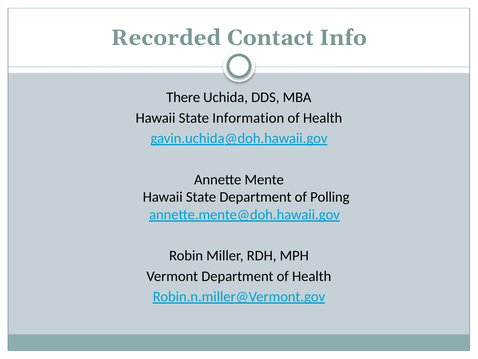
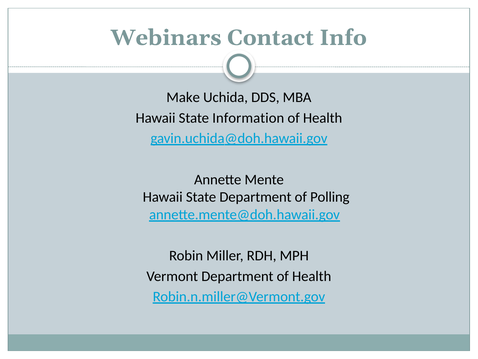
Recorded: Recorded -> Webinars (166, 38)
There: There -> Make (183, 97)
